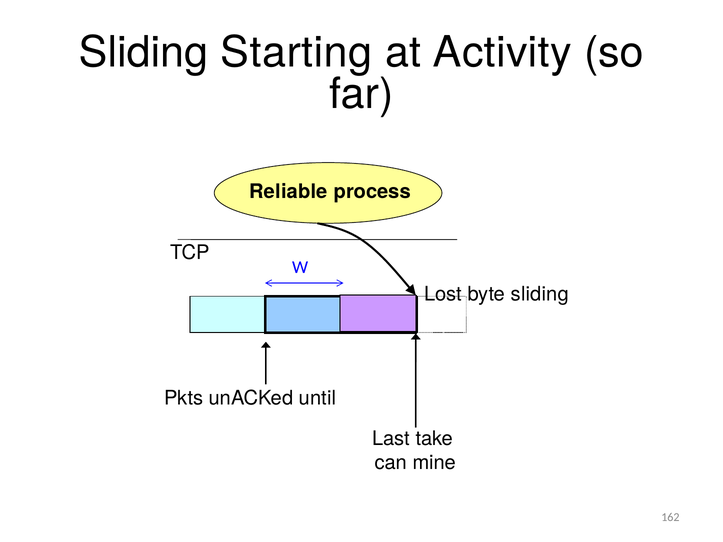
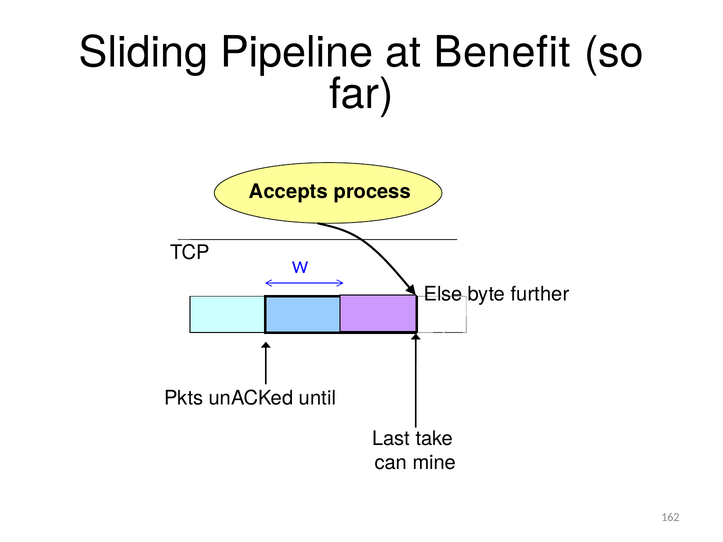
Starting: Starting -> Pipeline (297, 53)
Activity: Activity -> Benefit (502, 53)
Reliable: Reliable -> Accepts (288, 192)
Lost: Lost -> Else (443, 294)
byte sliding: sliding -> further (540, 294)
